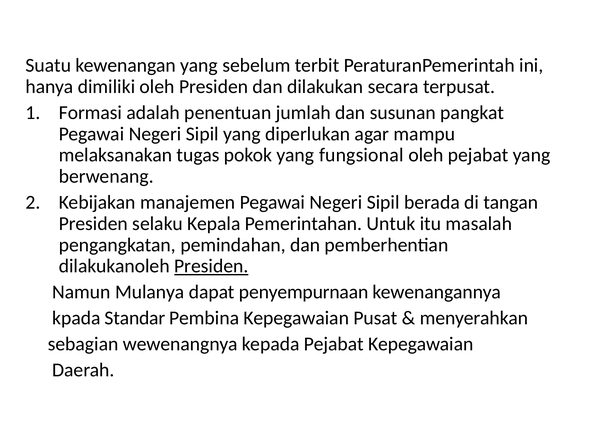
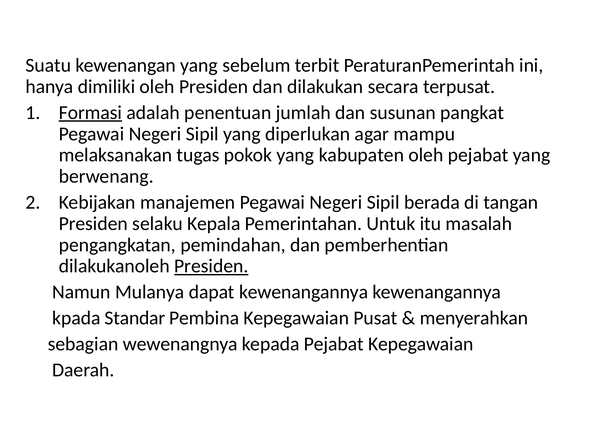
Formasi underline: none -> present (90, 112)
fungsional: fungsional -> kabupaten (361, 155)
dapat penyempurnaan: penyempurnaan -> kewenangannya (304, 292)
